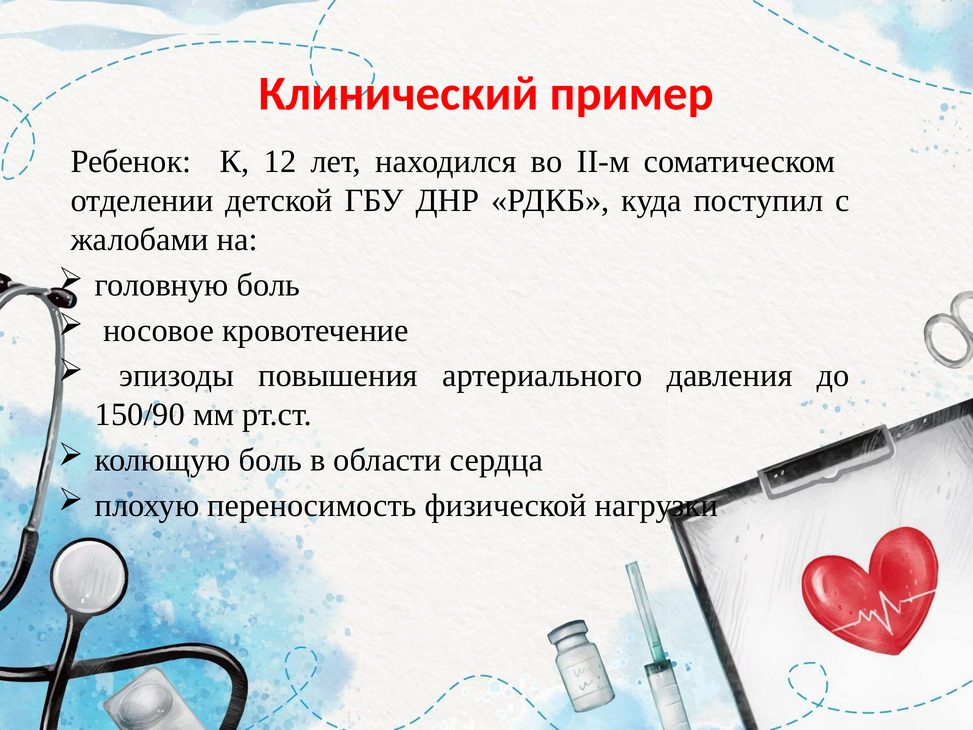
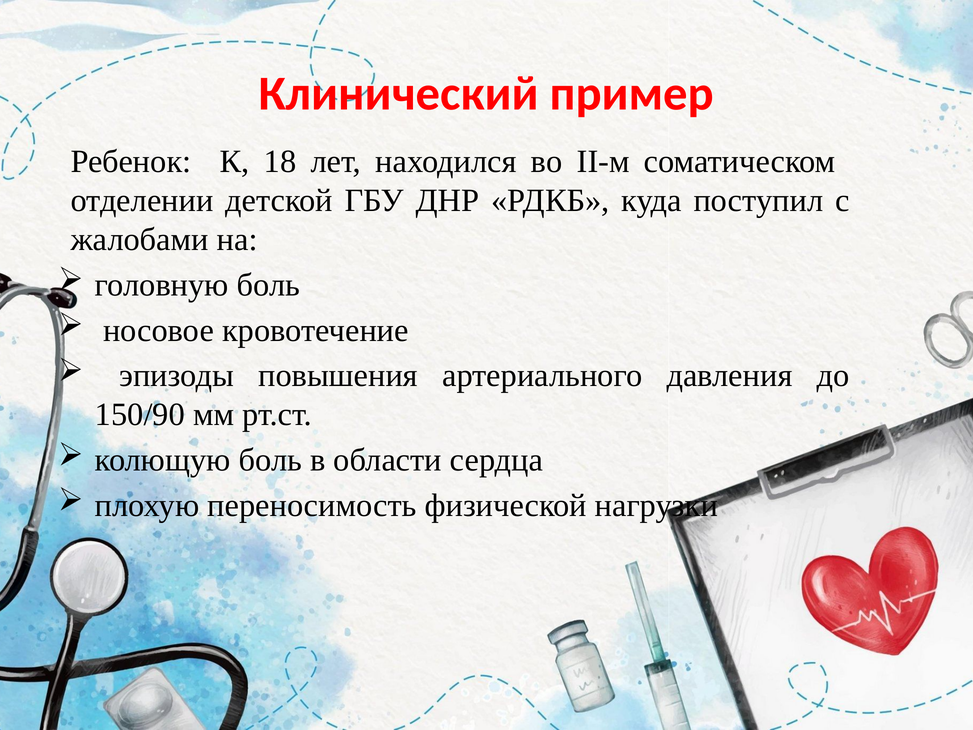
12: 12 -> 18 (280, 162)
